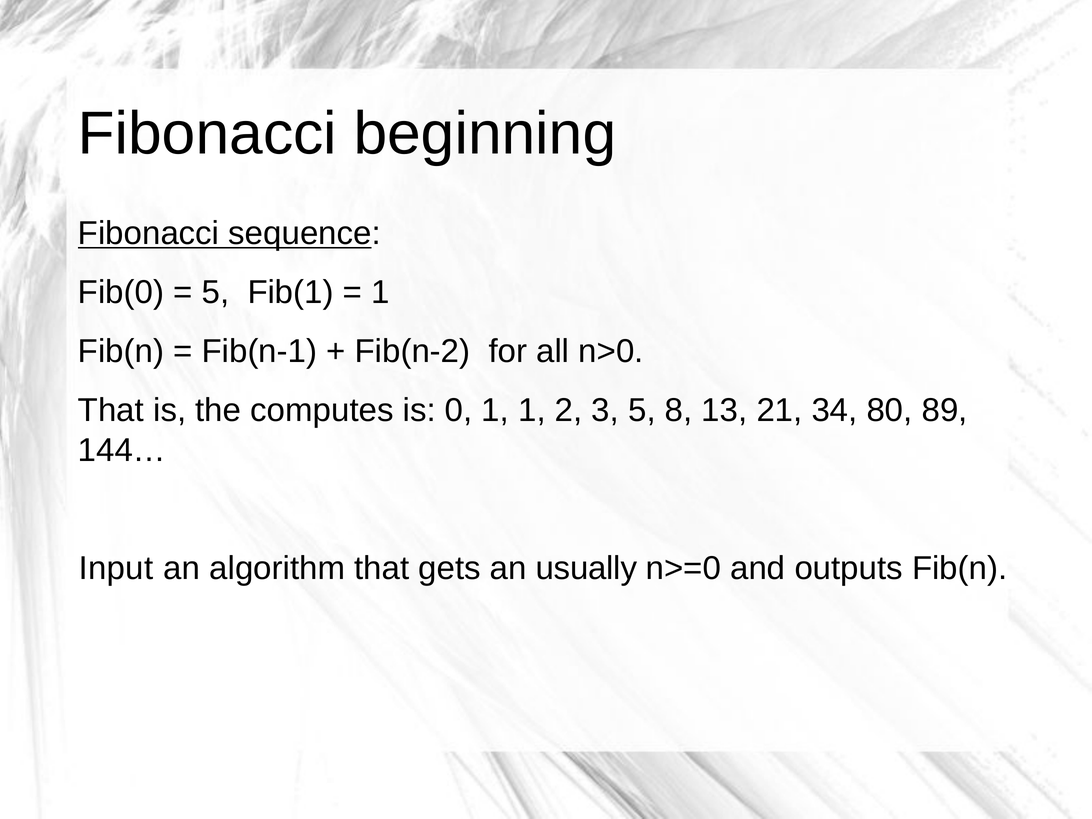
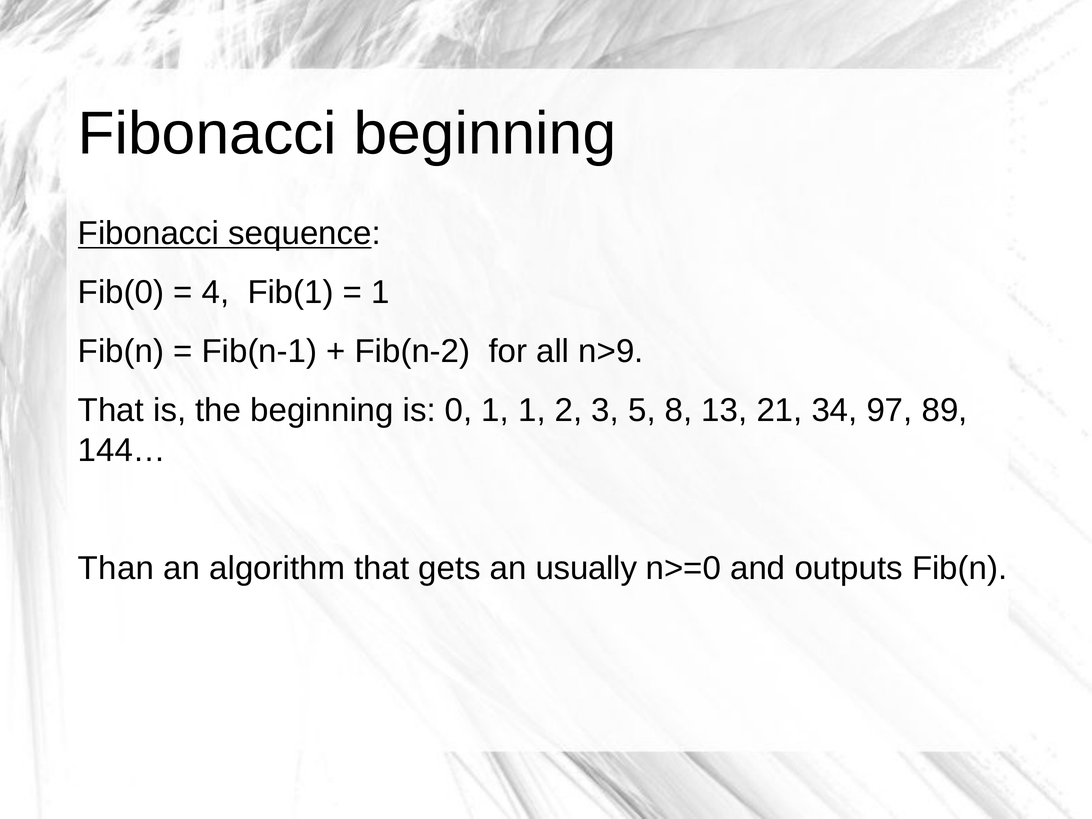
5: 5 -> 4 (215, 292)
n>0: n>0 -> n>9 (611, 351)
the computes: computes -> beginning (322, 411)
80: 80 -> 97 (890, 411)
Input: Input -> Than (116, 568)
